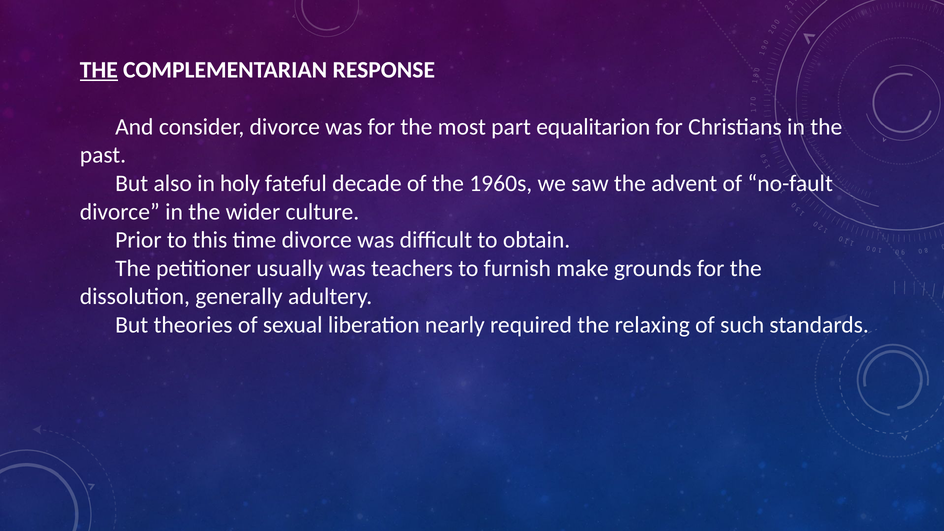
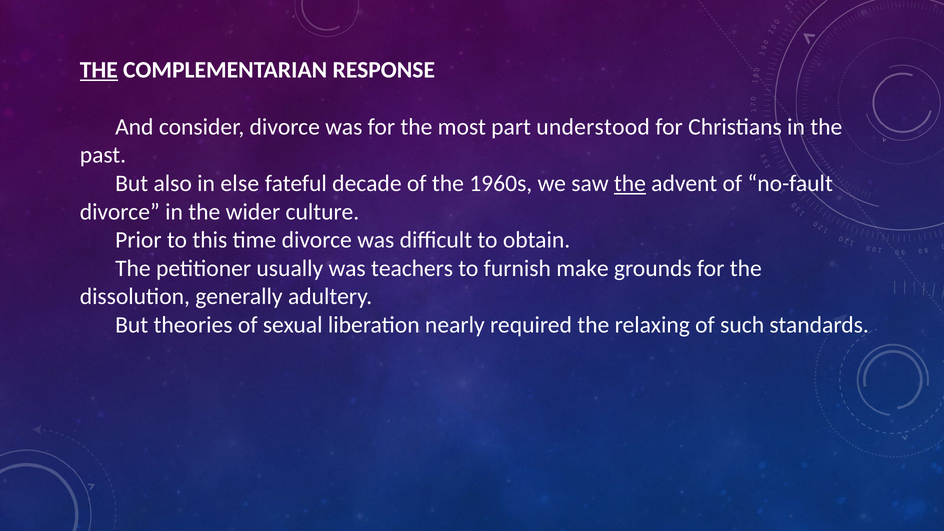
equalitarion: equalitarion -> understood (593, 127)
holy: holy -> else (240, 183)
the underline: none -> present (630, 183)
